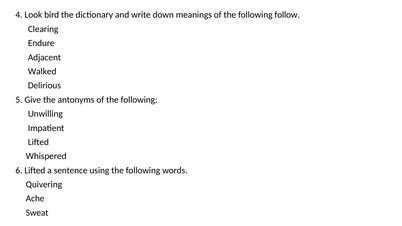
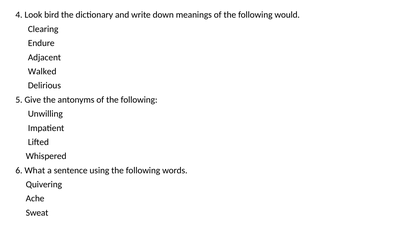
follow: follow -> would (287, 15)
6 Lifted: Lifted -> What (35, 170)
